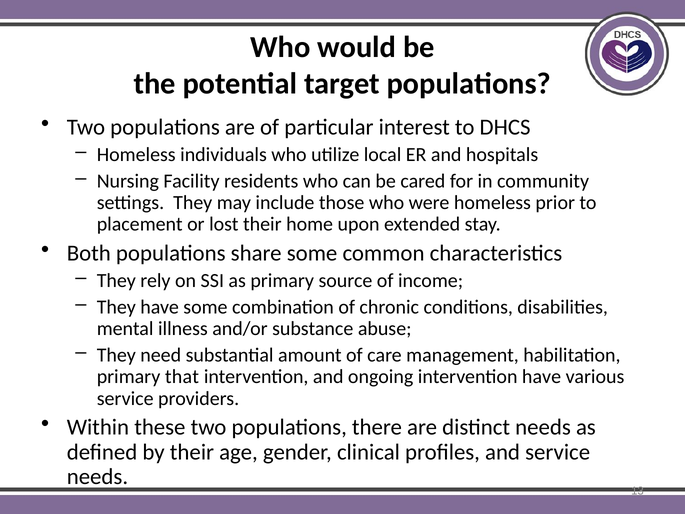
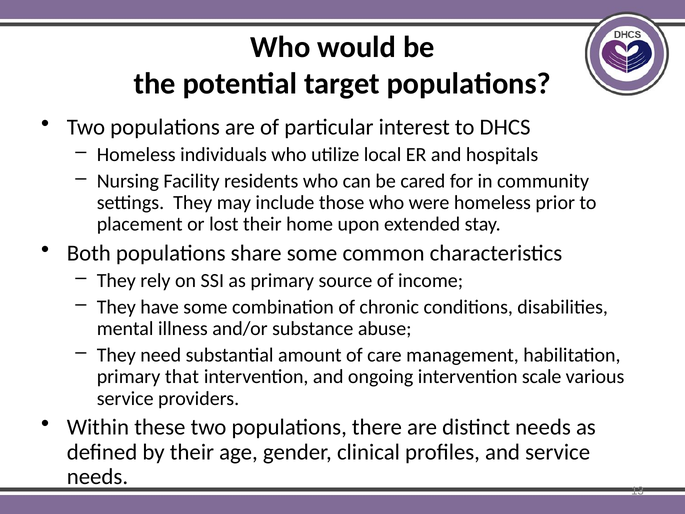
intervention have: have -> scale (542, 377)
